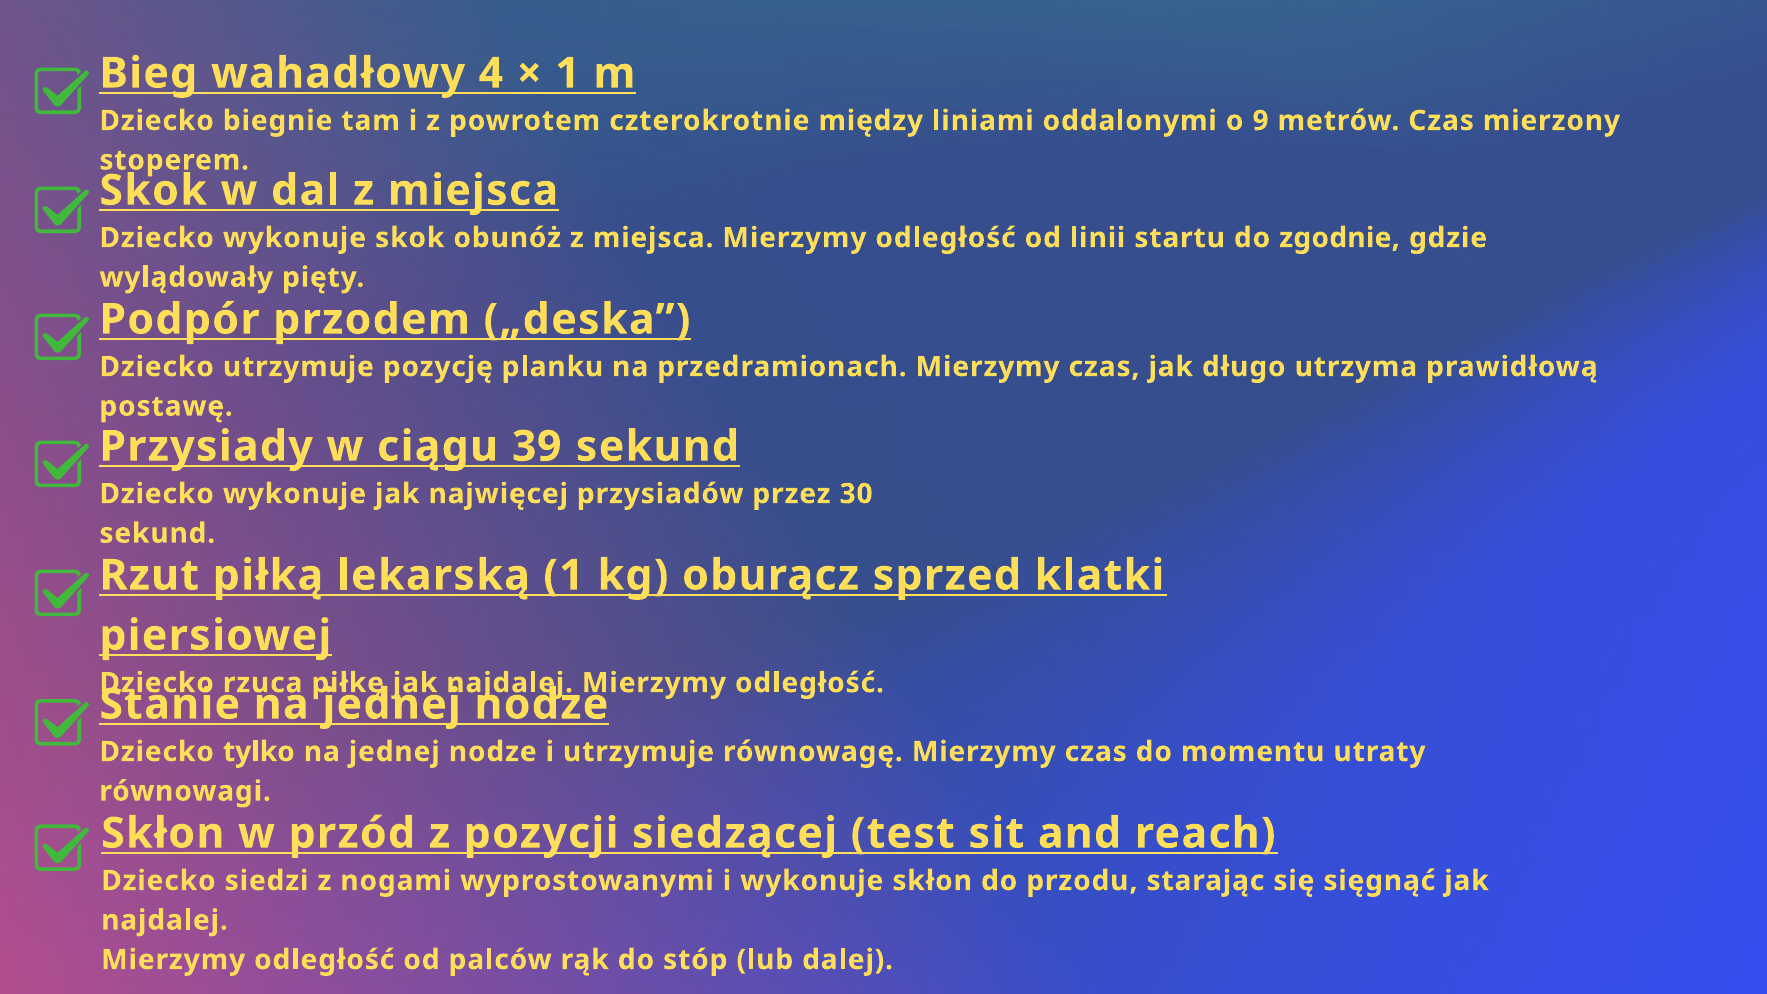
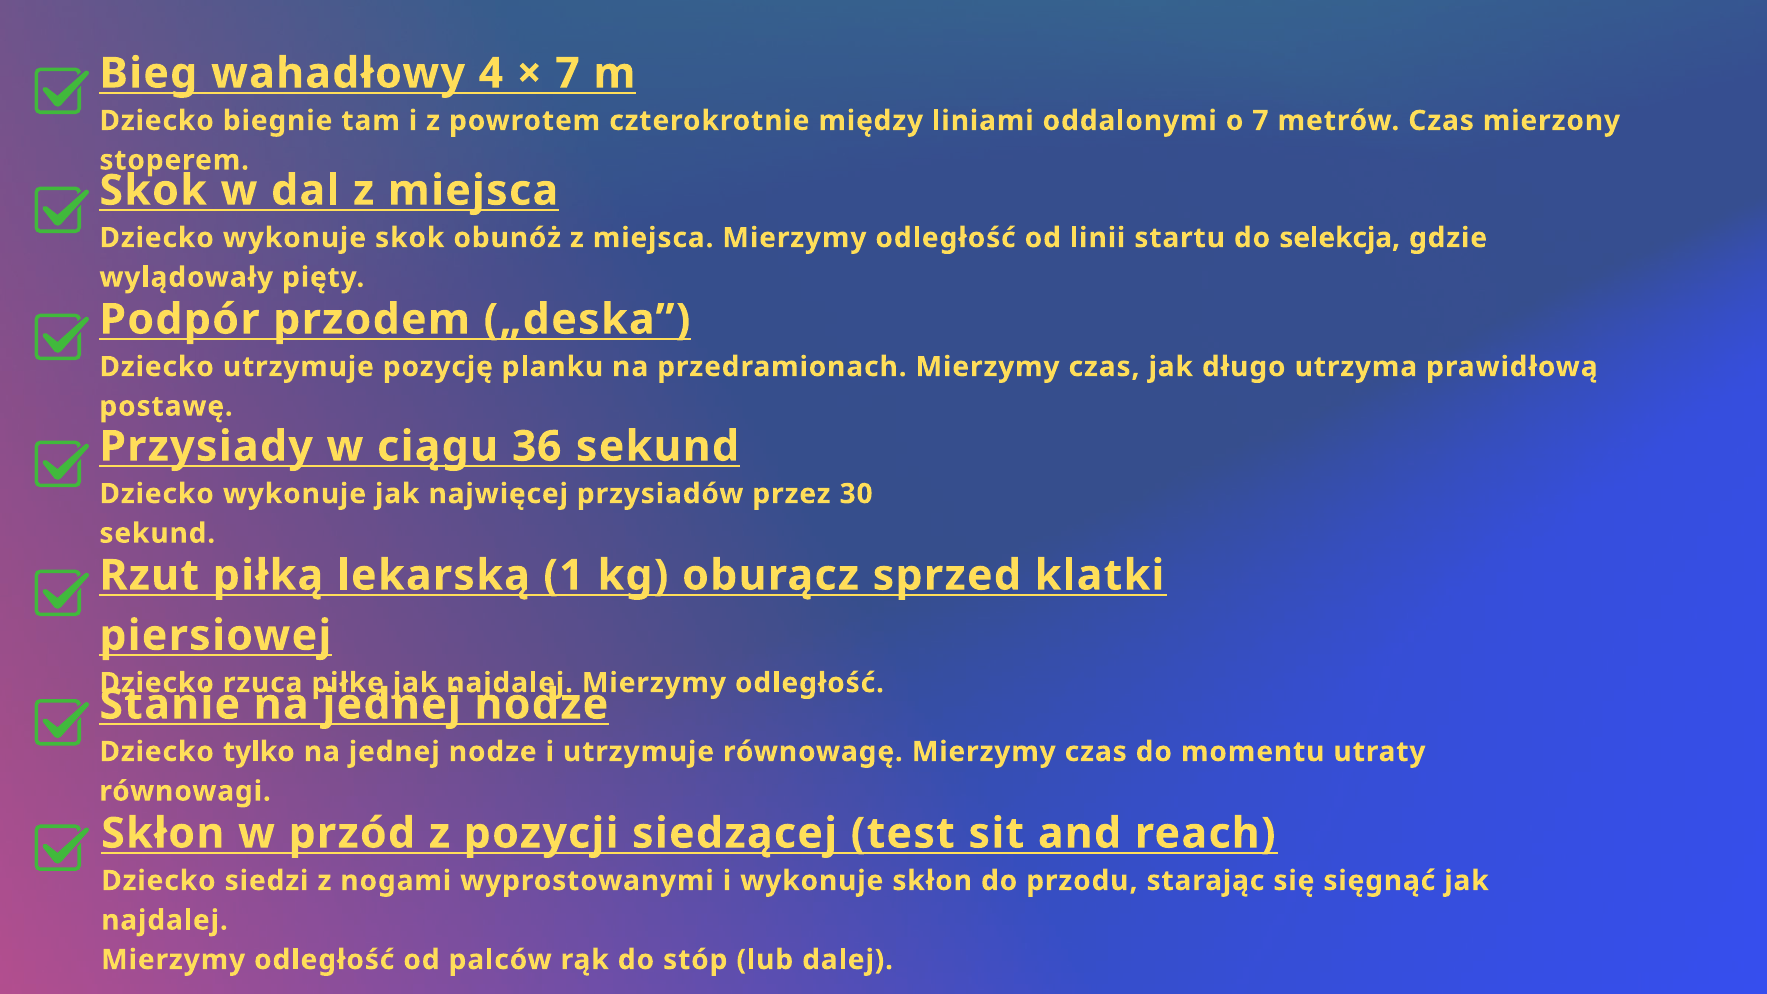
1: 1 -> 7 (568, 73)
o 9: 9 -> 7 (1261, 121)
zgodnie: zgodnie -> selekcja (1340, 238)
39: 39 -> 36 (537, 446)
